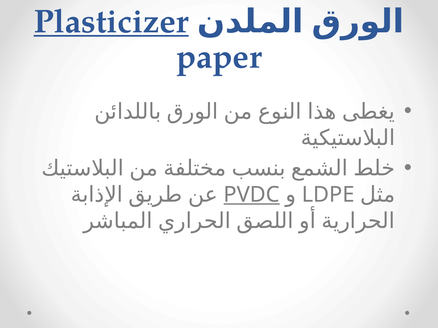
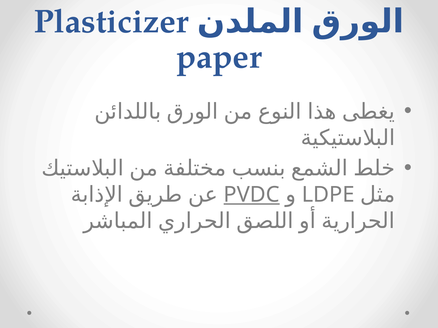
Plasticizer underline: present -> none (111, 22)
